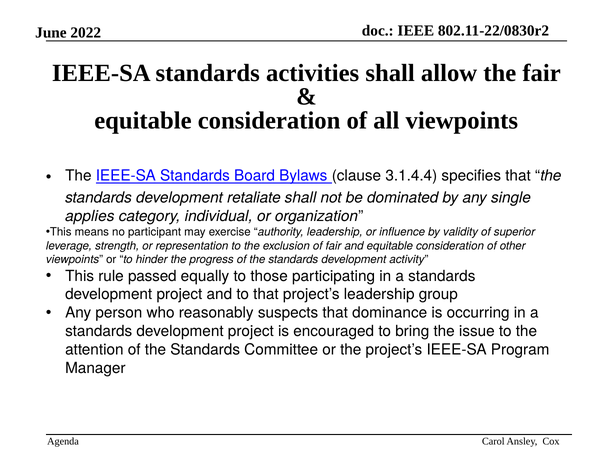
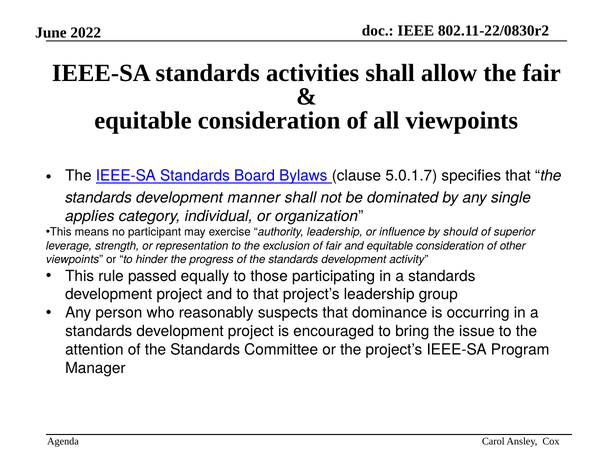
3.1.4.4: 3.1.4.4 -> 5.0.1.7 (411, 176)
retaliate: retaliate -> manner (254, 198)
validity: validity -> should (460, 232)
